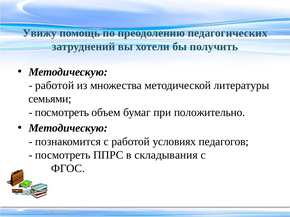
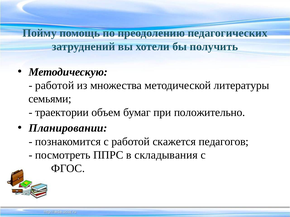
Увижу: Увижу -> Пойму (40, 33)
посмотреть: посмотреть -> траектории (62, 113)
Методическую: Методическую -> Планировании (68, 128)
условиях: условиях -> скажется (174, 142)
